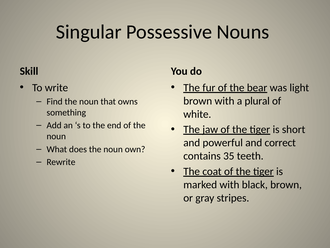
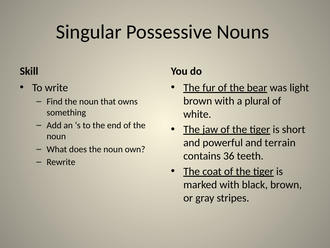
correct: correct -> terrain (280, 143)
35: 35 -> 36 (229, 156)
